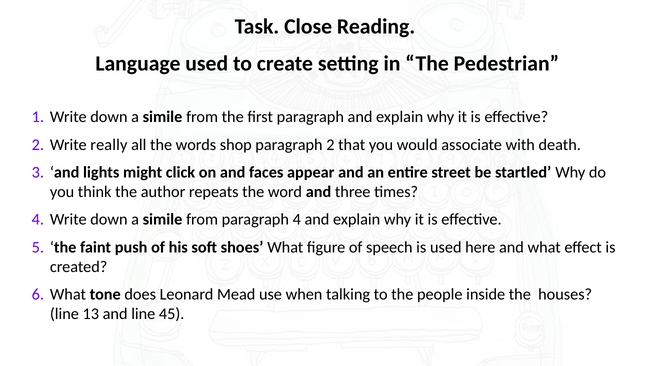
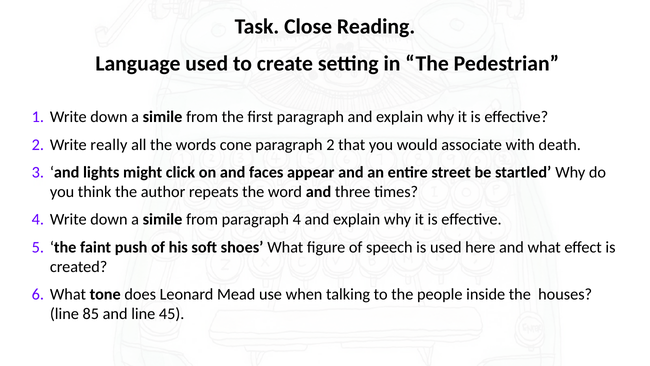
shop: shop -> cone (236, 145)
13: 13 -> 85 (91, 314)
